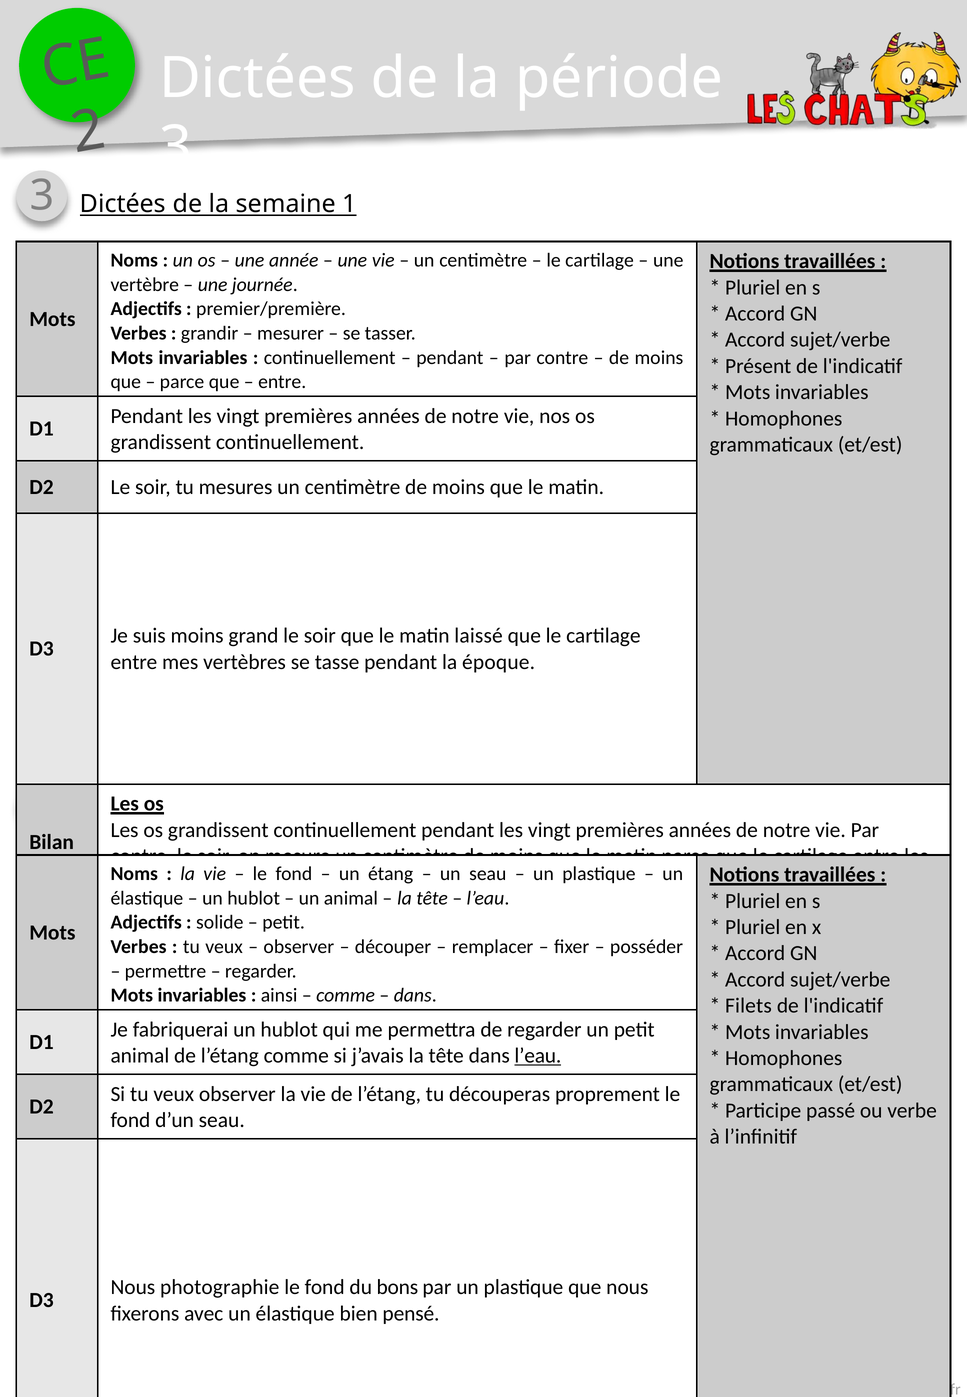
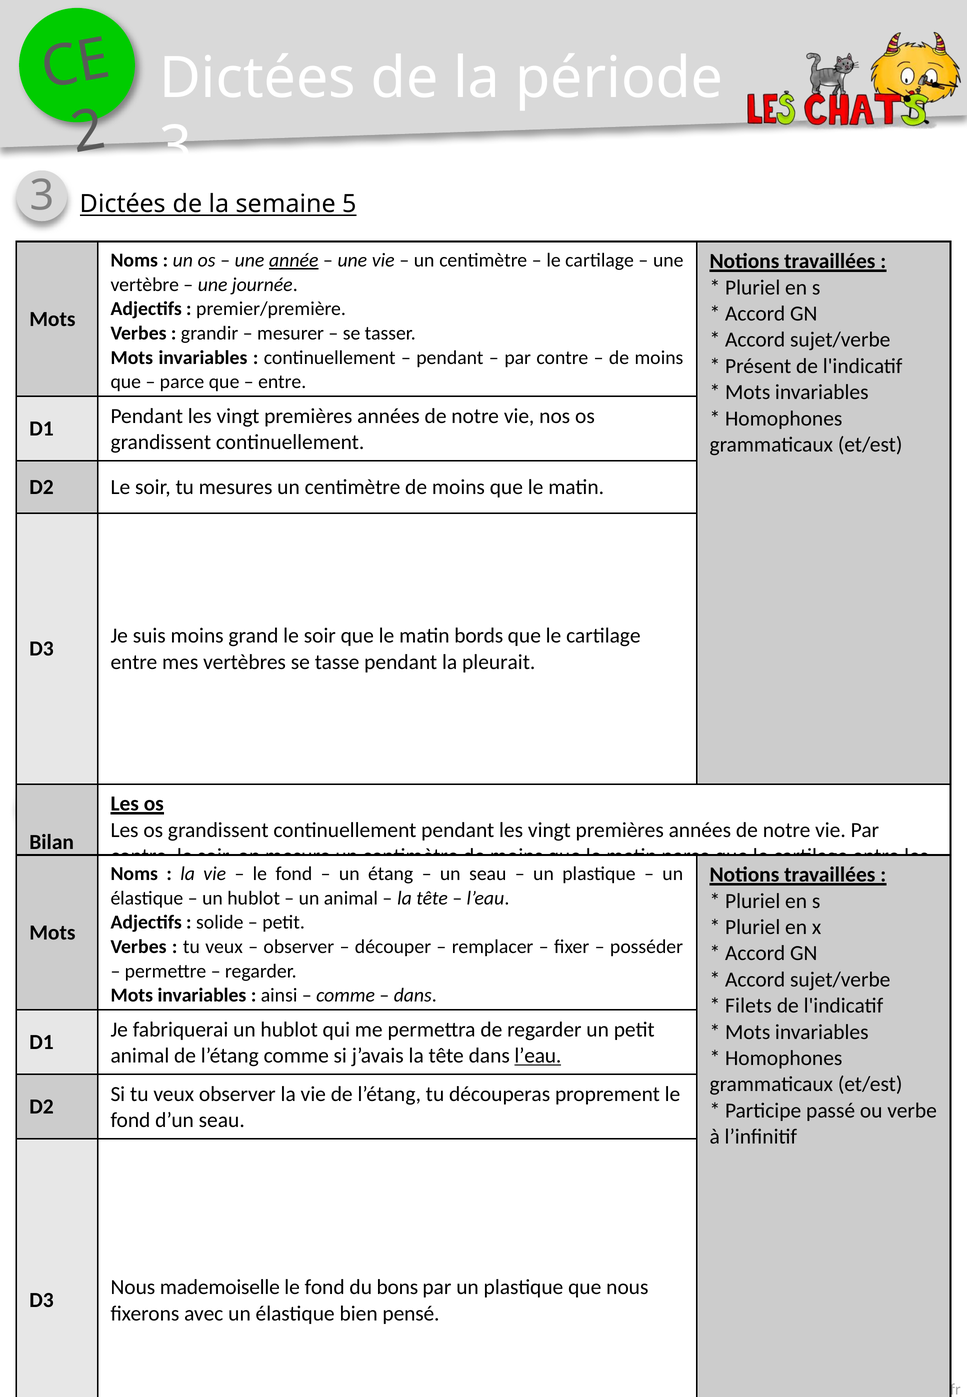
1: 1 -> 5 (350, 204)
année underline: none -> present (294, 260)
laissé: laissé -> bords (479, 636)
époque: époque -> pleurait (499, 662)
photographie: photographie -> mademoiselle (220, 1287)
